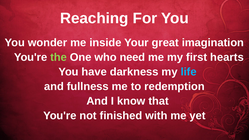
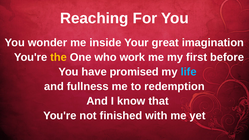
the colour: light green -> yellow (59, 57)
need: need -> work (132, 57)
hearts: hearts -> before (227, 57)
darkness: darkness -> promised (134, 72)
